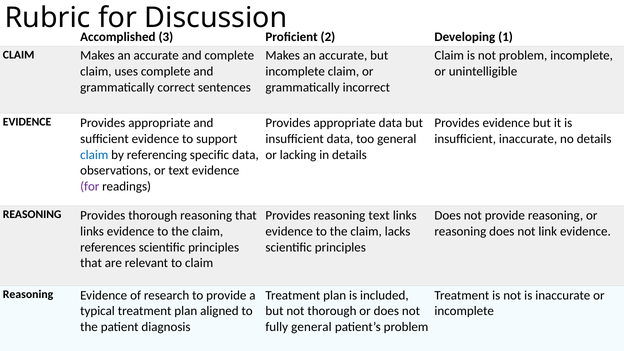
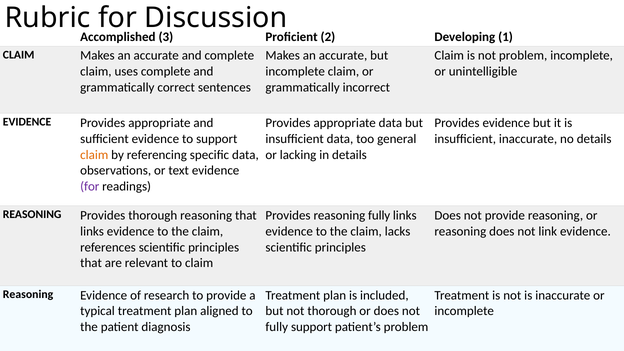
claim colour: blue -> orange (94, 155)
reasoning text: text -> fully (379, 215)
fully general: general -> support (312, 327)
